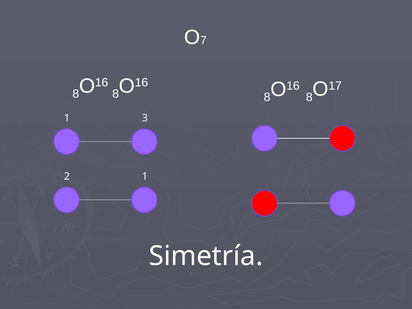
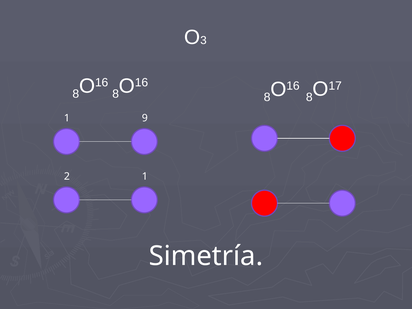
7: 7 -> 3 (204, 40)
3: 3 -> 9 (145, 118)
